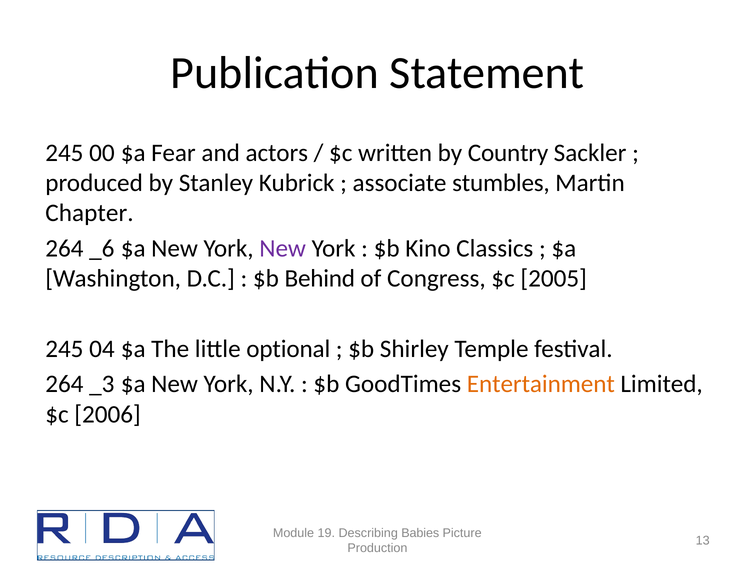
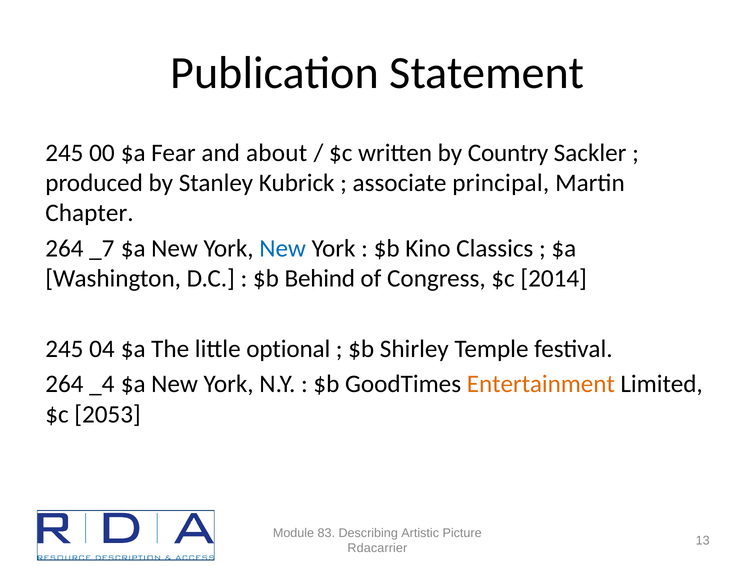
actors: actors -> about (277, 153)
stumbles: stumbles -> principal (501, 183)
_6: _6 -> _7 (102, 248)
New colour: purple -> blue (283, 248)
2005: 2005 -> 2014 (554, 279)
_3: _3 -> _4 (102, 384)
2006: 2006 -> 2053 (108, 414)
19: 19 -> 83 (326, 533)
Babies: Babies -> Artistic (420, 533)
Production: Production -> Rdacarrier (377, 548)
